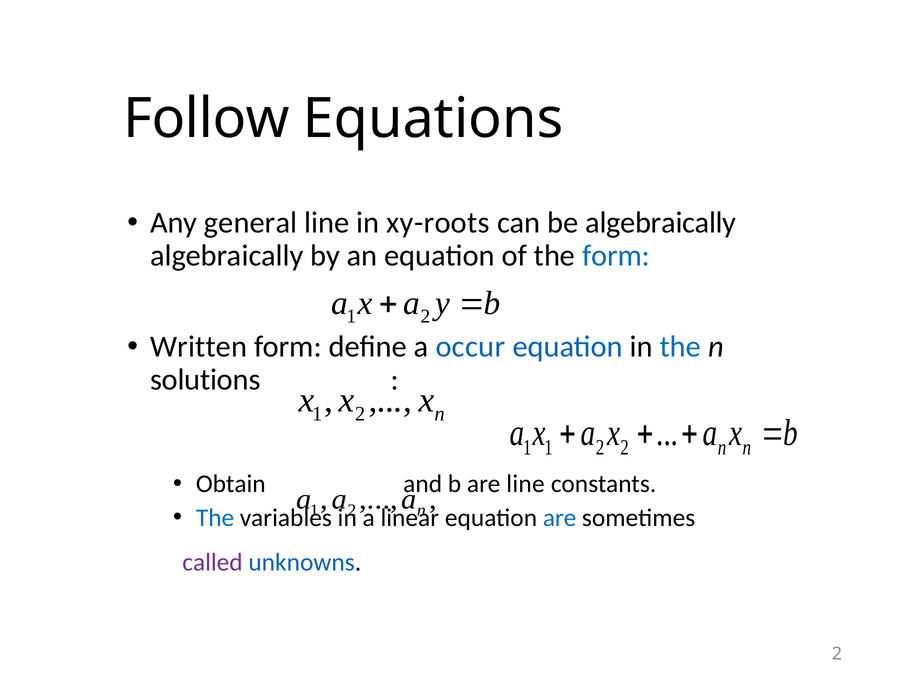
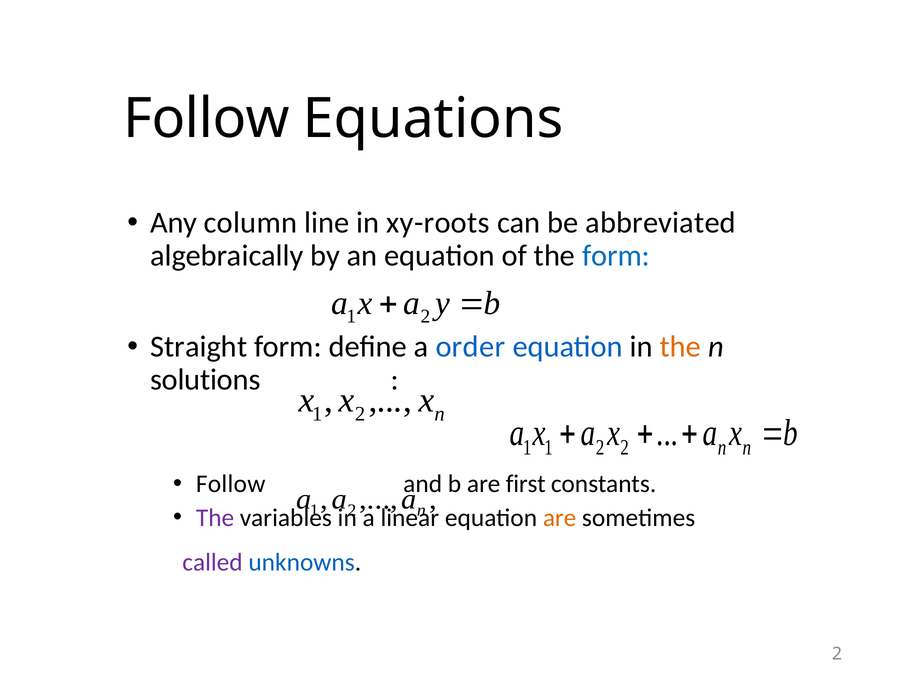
general: general -> column (250, 223)
be algebraically: algebraically -> abbreviated (661, 223)
Written: Written -> Straight (199, 347)
occur: occur -> order (470, 347)
the colour: blue -> orange (680, 347)
Obtain: Obtain -> Follow (231, 484)
are line: line -> first (526, 484)
The colour: blue -> purple (215, 517)
are colour: blue -> orange (560, 517)
